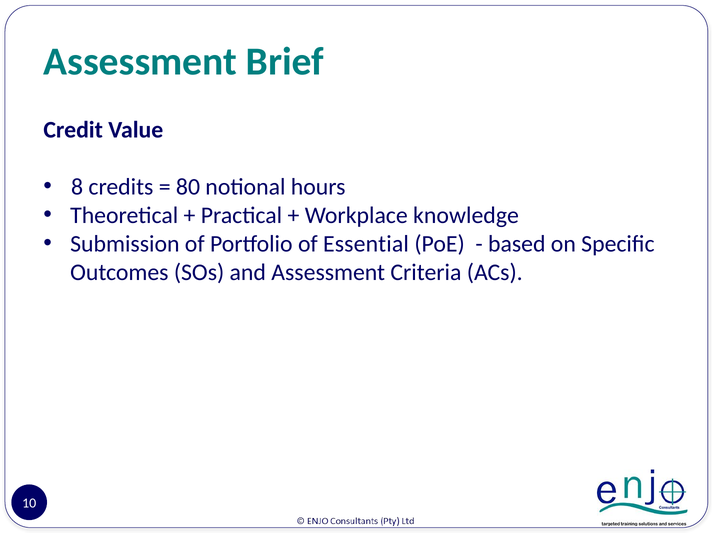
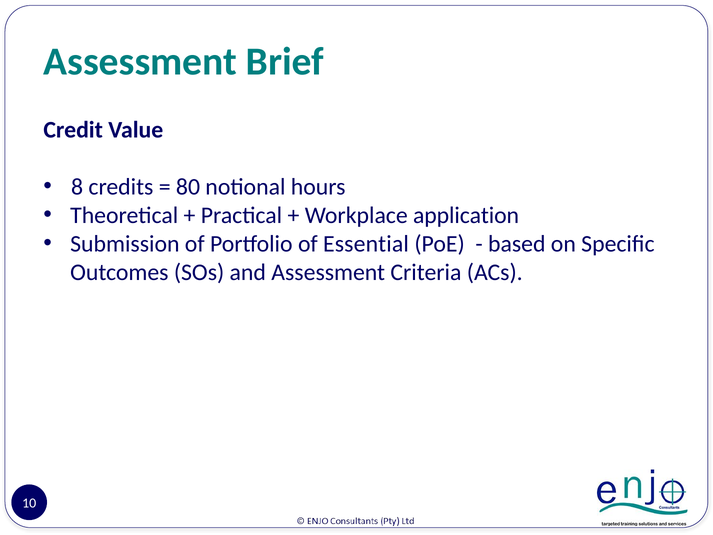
knowledge: knowledge -> application (466, 215)
